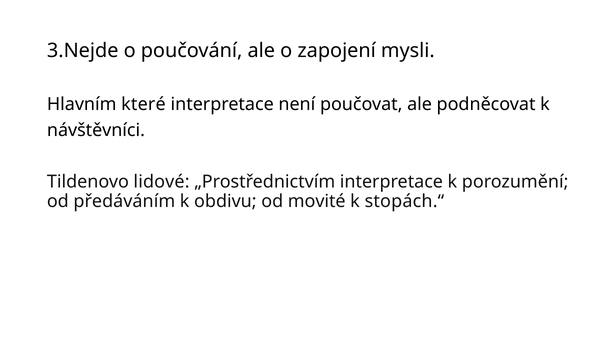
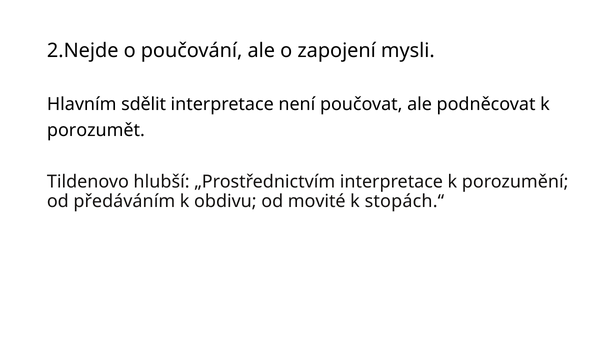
3.Nejde: 3.Nejde -> 2.Nejde (83, 51)
které: které -> sdělit (144, 104)
návštěvníci: návštěvníci -> porozumět (96, 130)
lidové: lidové -> hlubší (162, 182)
